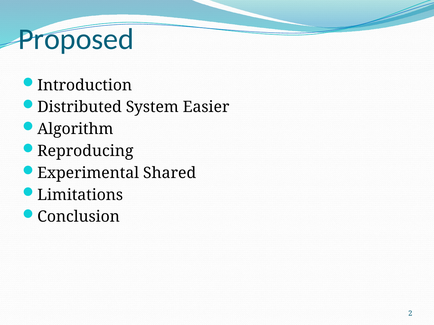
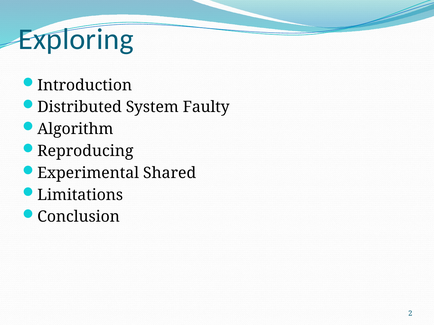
Proposed: Proposed -> Exploring (76, 39)
Easier: Easier -> Faulty (206, 107)
